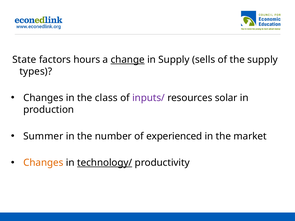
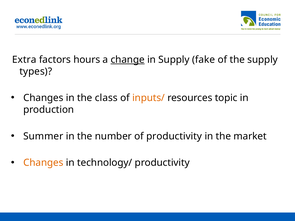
State: State -> Extra (24, 60)
sells: sells -> fake (204, 60)
inputs/ colour: purple -> orange (149, 98)
solar: solar -> topic (226, 98)
of experienced: experienced -> productivity (174, 136)
technology/ underline: present -> none (105, 163)
